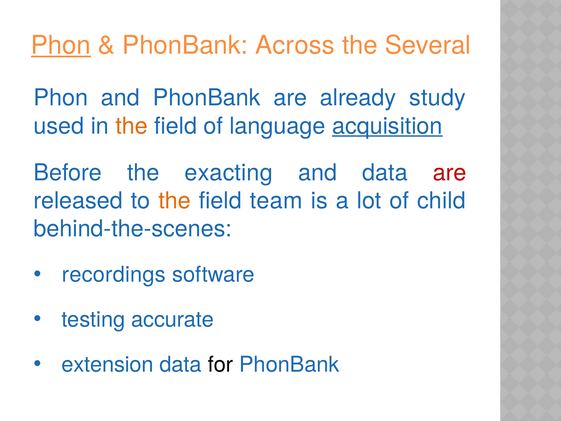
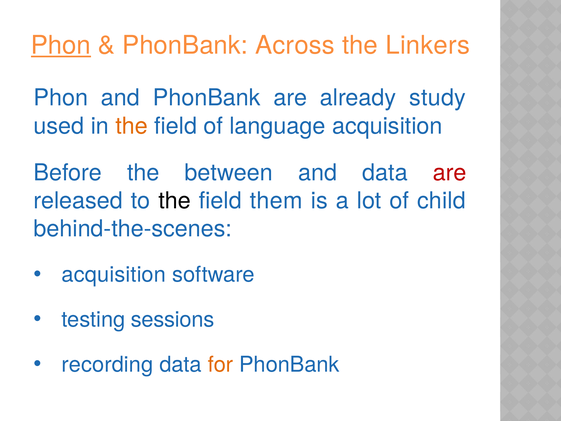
Several: Several -> Linkers (428, 45)
acquisition underline: present -> none (387, 126)
exacting: exacting -> between (229, 173)
the colour: orange -> black (175, 201)
team: team -> them (276, 201)
recordings: recordings -> acquisition (114, 274)
accurate: accurate -> sessions (173, 319)
extension: extension -> recording (107, 364)
for colour: black -> orange (220, 364)
